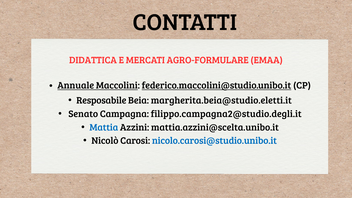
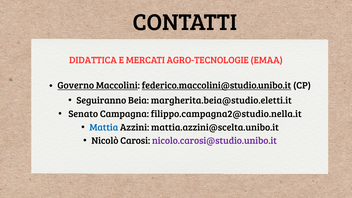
AGRO-FORMULARE: AGRO-FORMULARE -> AGRO-TECNOLOGIE (208, 60)
Annuale: Annuale -> Governo (76, 86)
Resposabile: Resposabile -> Seguiranno (101, 100)
filippo.campagna2@studio.degli.it: filippo.campagna2@studio.degli.it -> filippo.campagna2@studio.nella.it (226, 114)
nicolo.carosi@studio.unibo.it colour: blue -> purple (214, 141)
